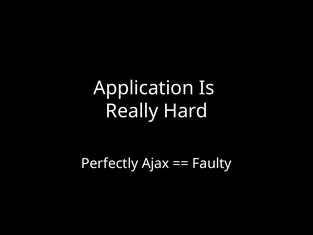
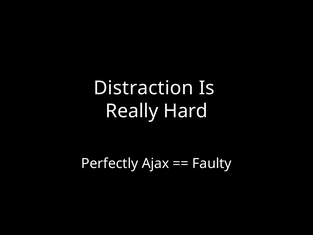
Application: Application -> Distraction (144, 88)
